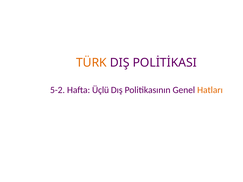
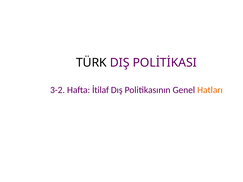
TÜRK colour: orange -> black (91, 63)
5-2: 5-2 -> 3-2 (57, 90)
Üçlü: Üçlü -> İtilaf (101, 90)
